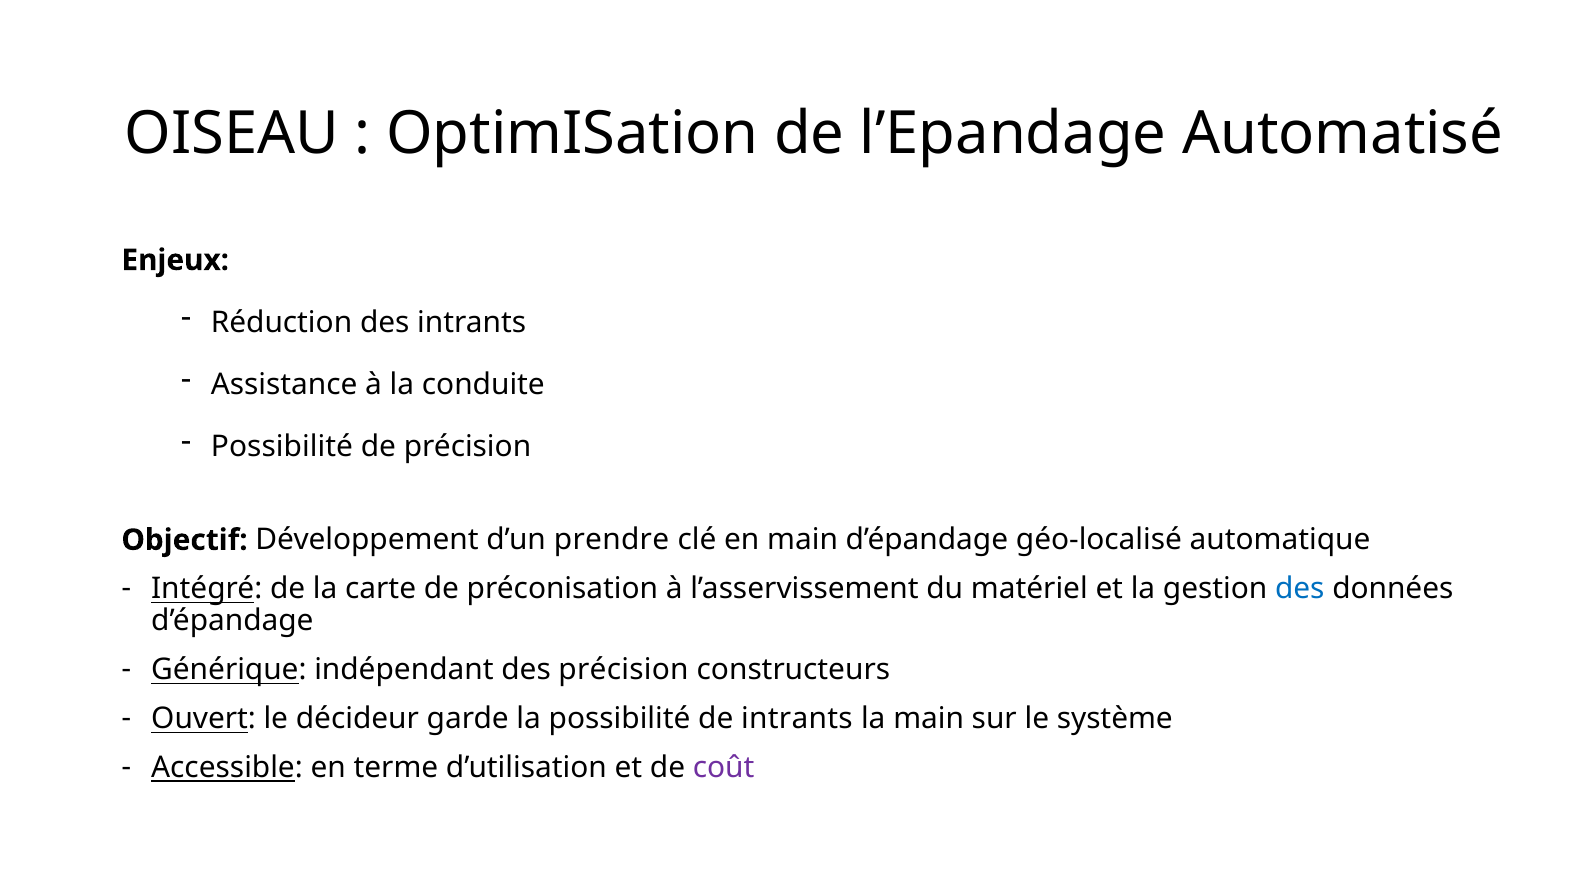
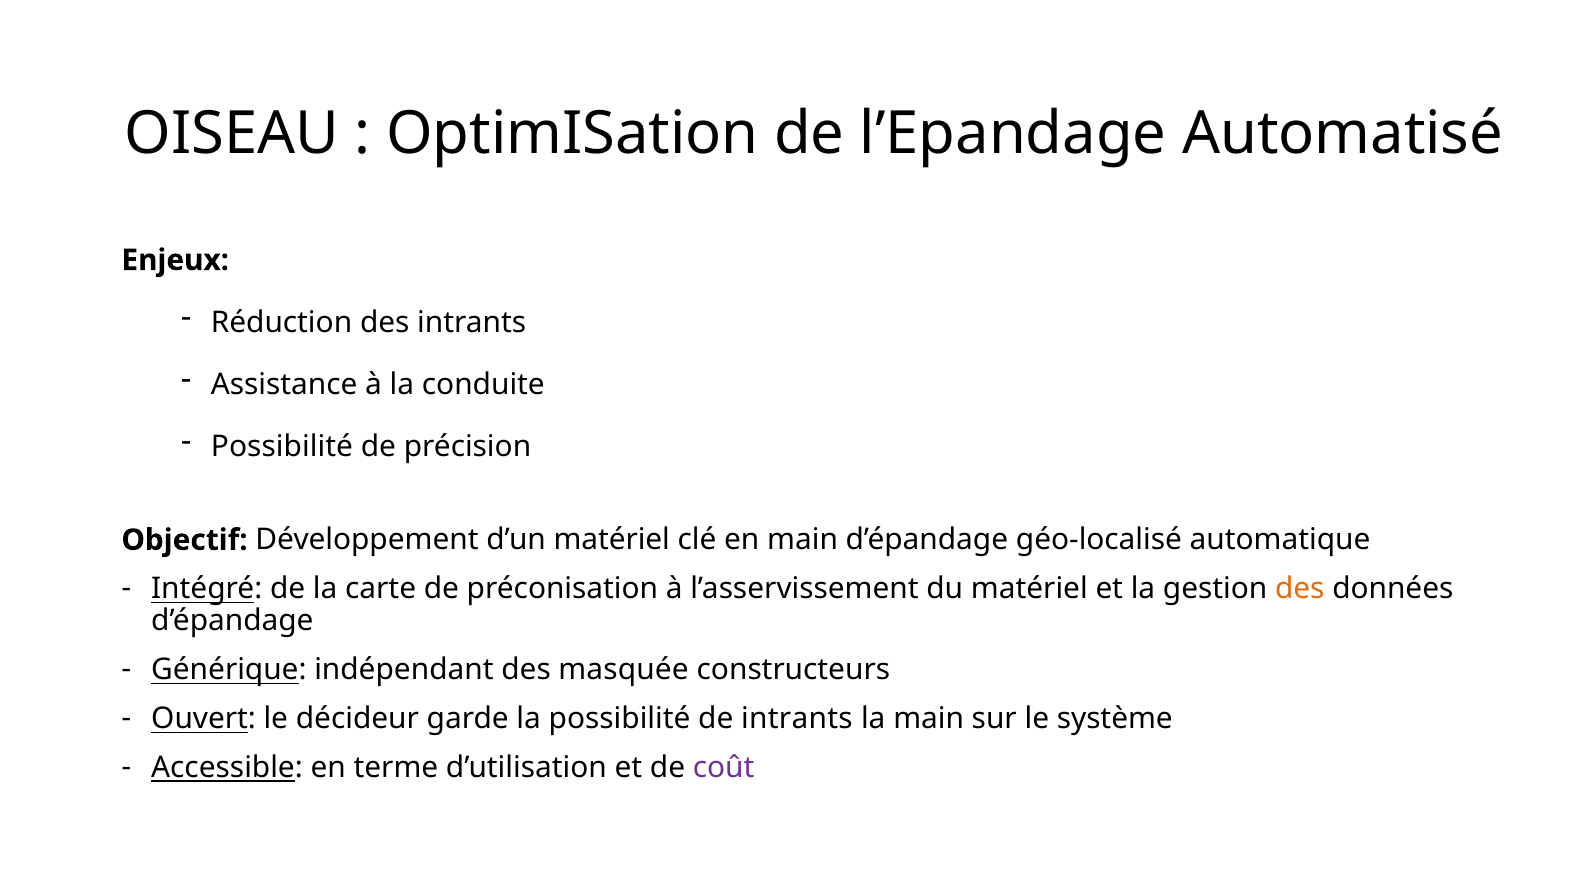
d’un prendre: prendre -> matériel (612, 540)
des colour: blue -> orange (1300, 589)
des précision: précision -> masquée (624, 670)
